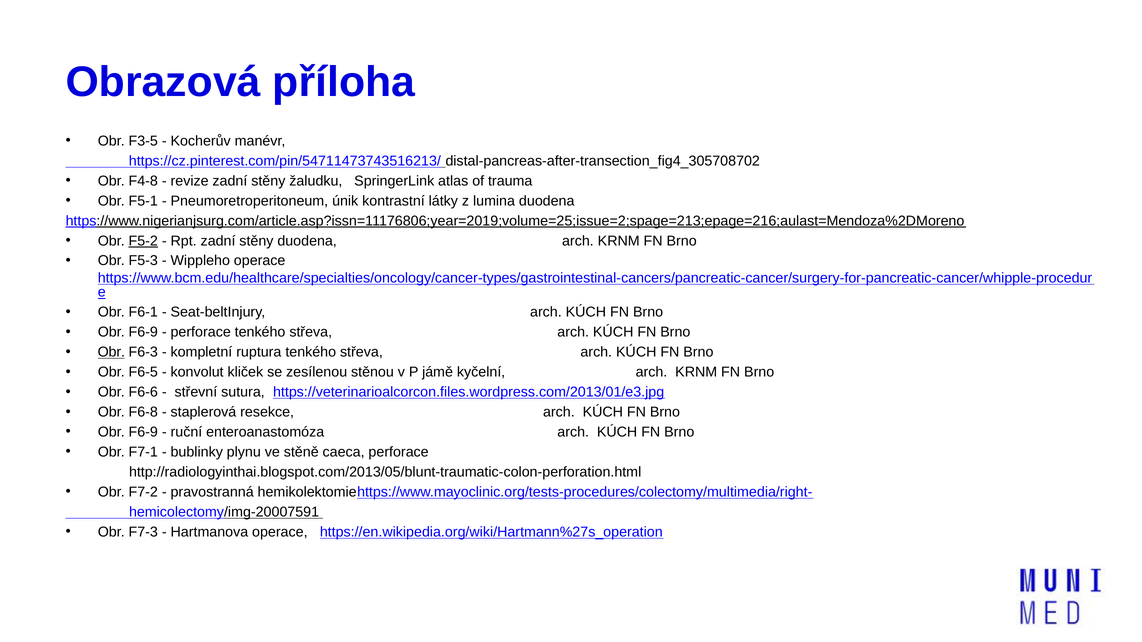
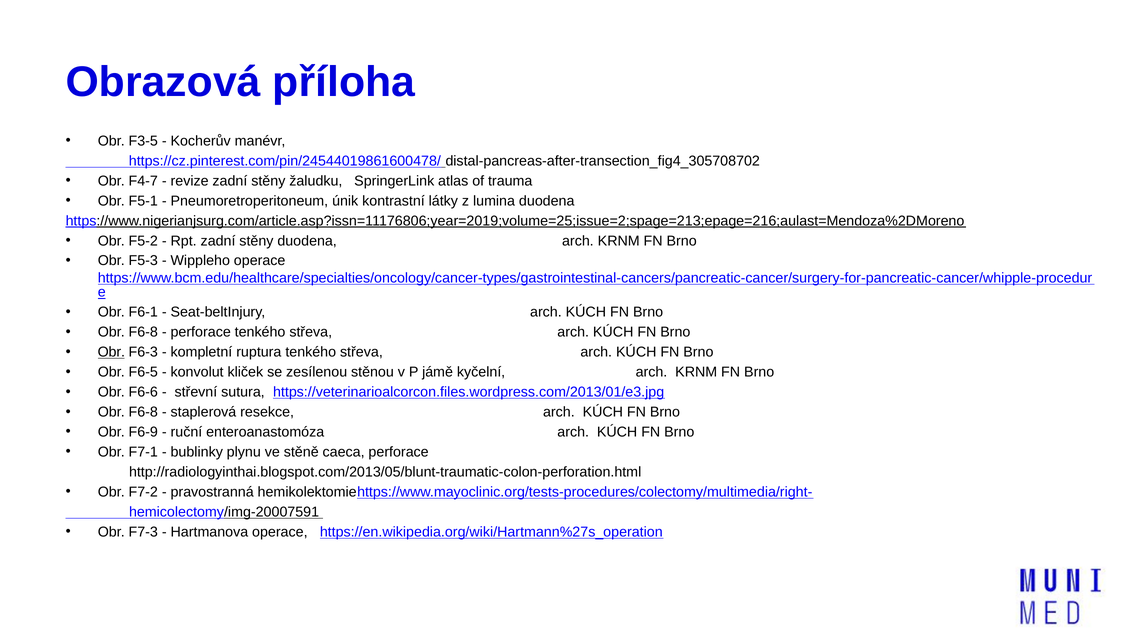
https://cz.pinterest.com/pin/54711473743516213/: https://cz.pinterest.com/pin/54711473743516213/ -> https://cz.pinterest.com/pin/24544019861600478/ (285, 161)
F4-8: F4-8 -> F4-7 (143, 181)
F5-2 underline: present -> none (143, 241)
F6-9: F6-9 -> F6-8 (143, 332)
